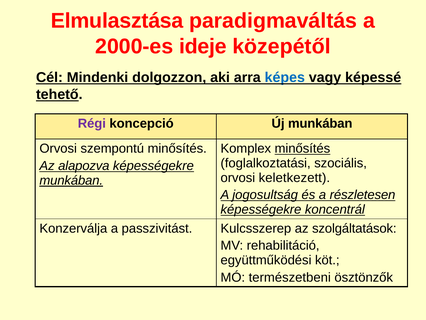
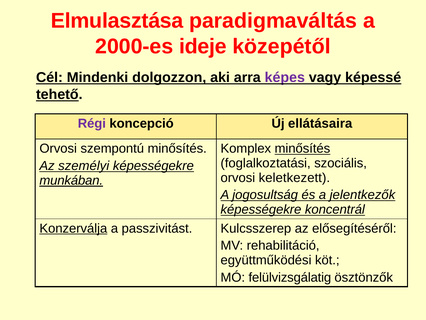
képes colour: blue -> purple (285, 77)
Új munkában: munkában -> ellátásaira (320, 123)
alapozva: alapozva -> személyi (84, 166)
részletesen: részletesen -> jelentkezők (362, 195)
Konzerválja underline: none -> present (73, 228)
szolgáltatások: szolgáltatások -> elősegítéséről (354, 228)
természetbeni: természetbeni -> felülvizsgálatig (290, 277)
